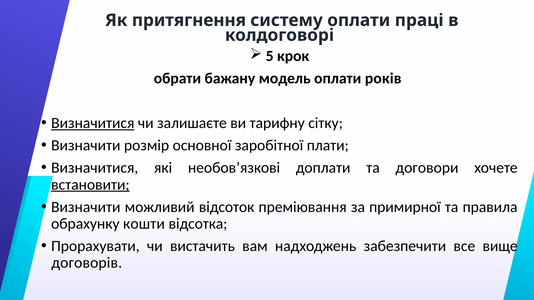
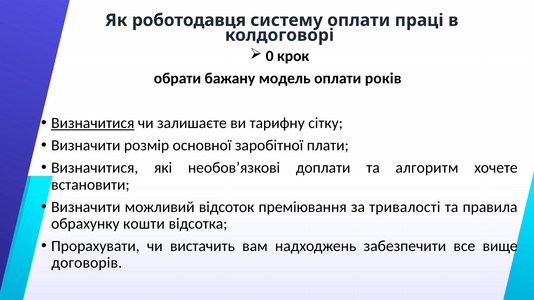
притягнення: притягнення -> роботодавця (189, 20)
5: 5 -> 0 (270, 56)
договори: договори -> алгоритм (427, 168)
встановити underline: present -> none (90, 185)
примирної: примирної -> тривалості (405, 207)
